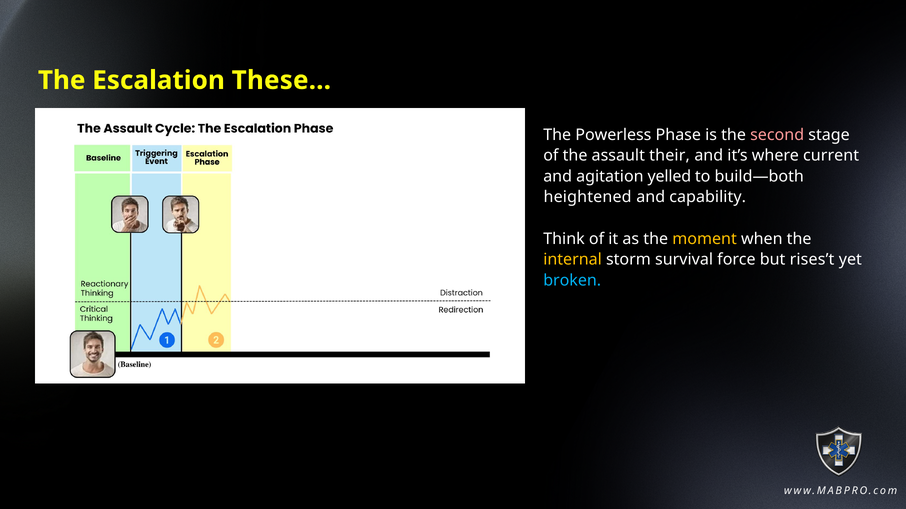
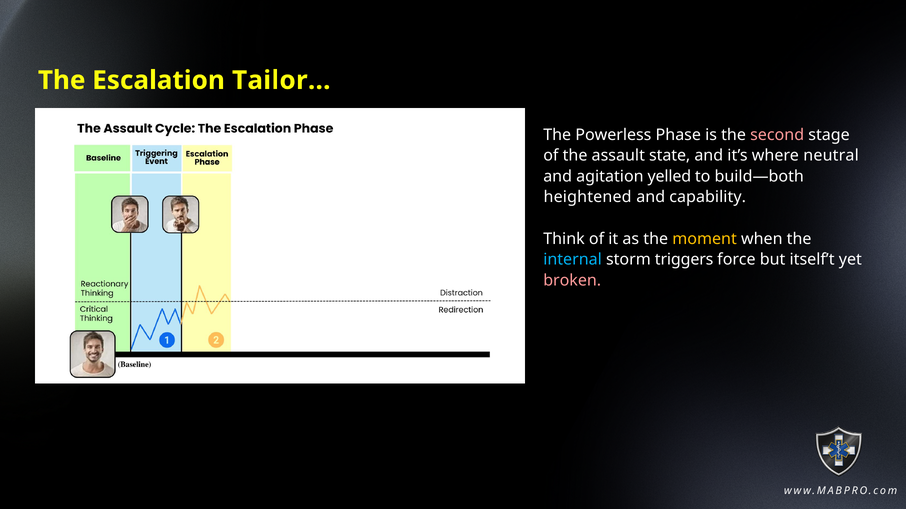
These: These -> Tailor (281, 80)
their: their -> state (670, 156)
current: current -> neutral (831, 156)
internal colour: yellow -> light blue (573, 260)
survival: survival -> triggers (684, 260)
rises’t: rises’t -> itself’t (812, 260)
broken colour: light blue -> pink (572, 281)
